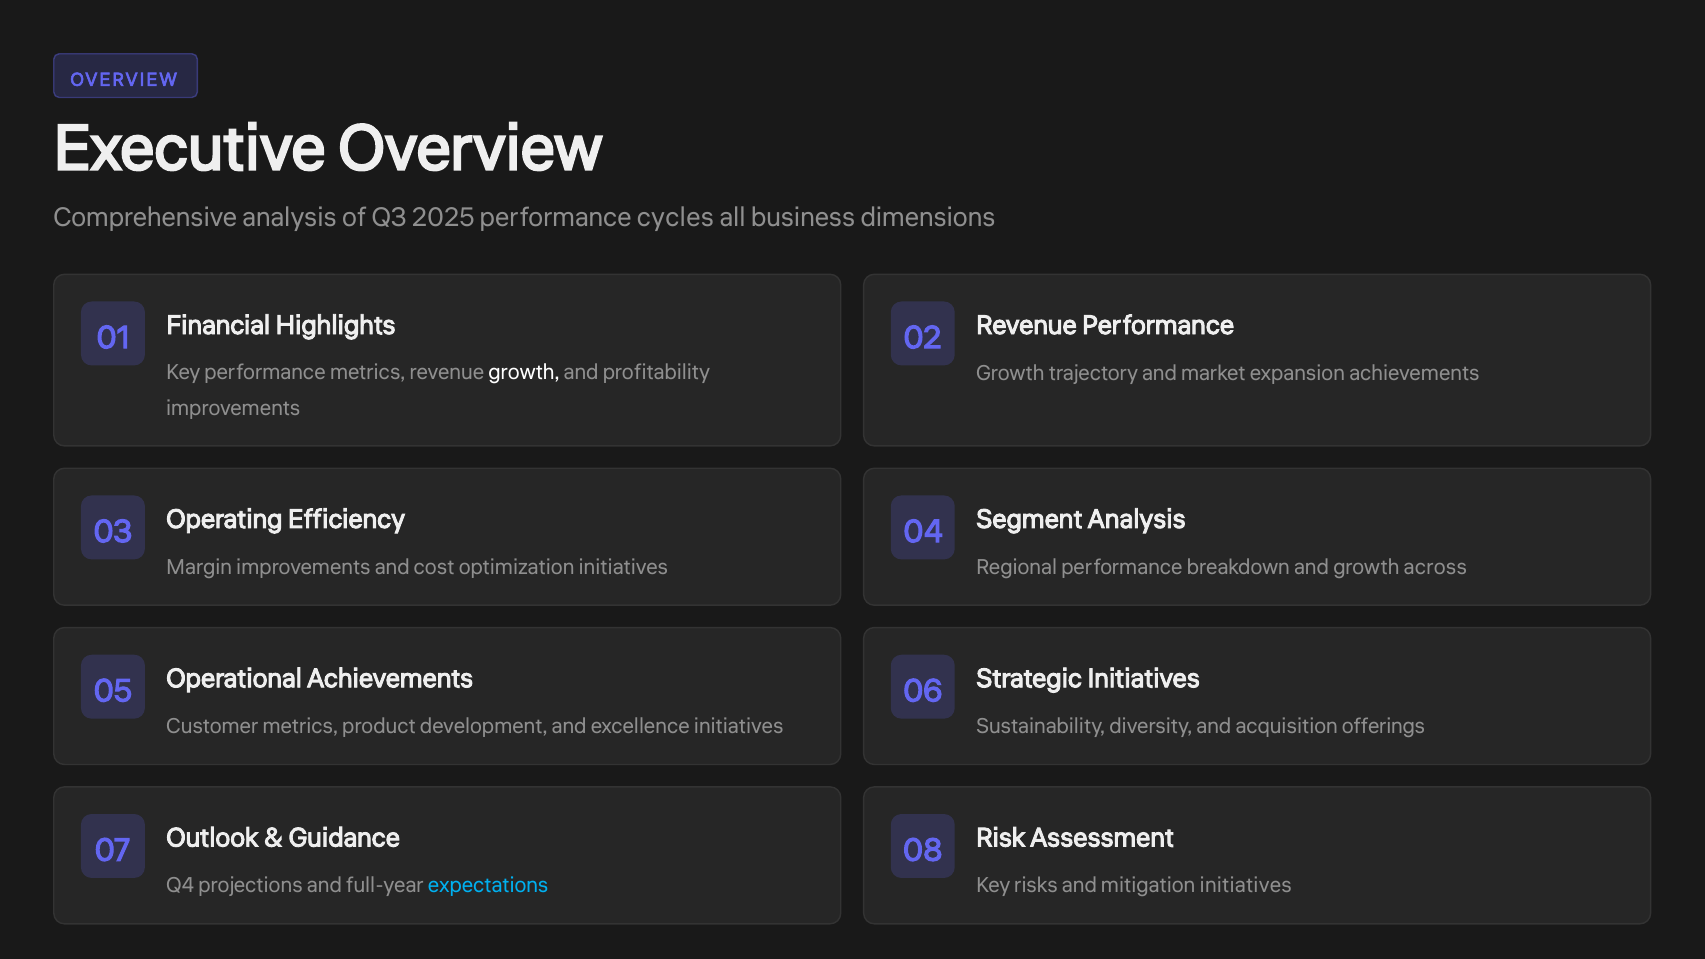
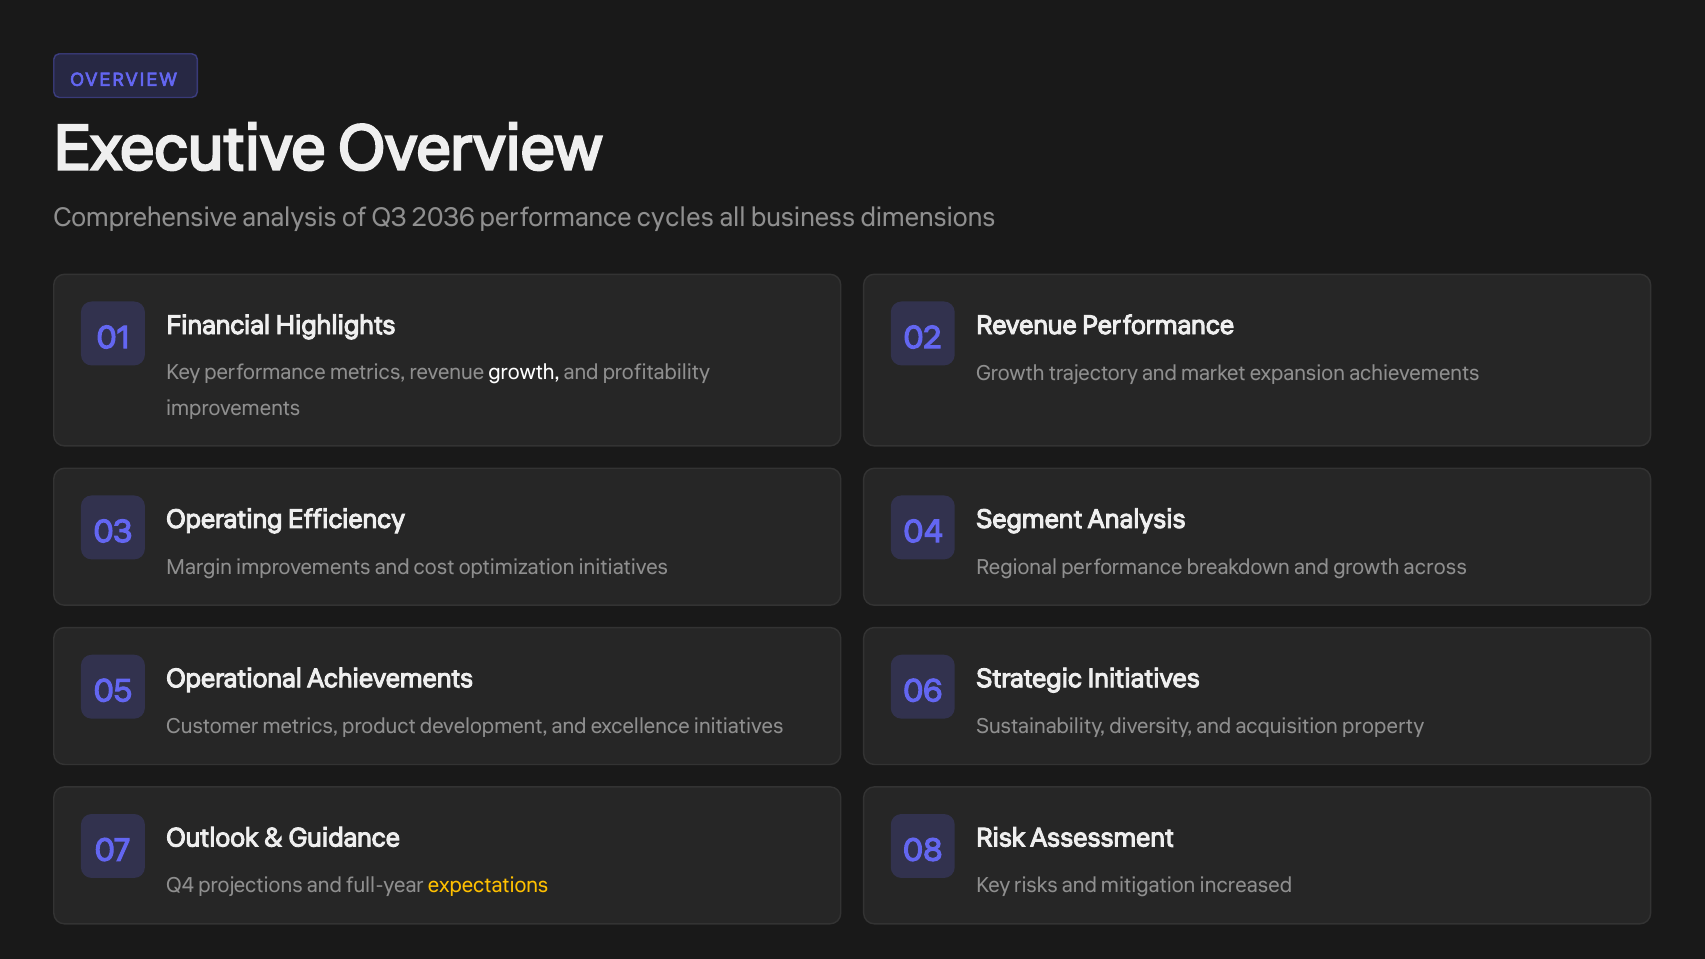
2025: 2025 -> 2036 (443, 218)
offerings: offerings -> property (1383, 727)
expectations colour: light blue -> yellow (488, 886)
mitigation initiatives: initiatives -> increased (1246, 886)
